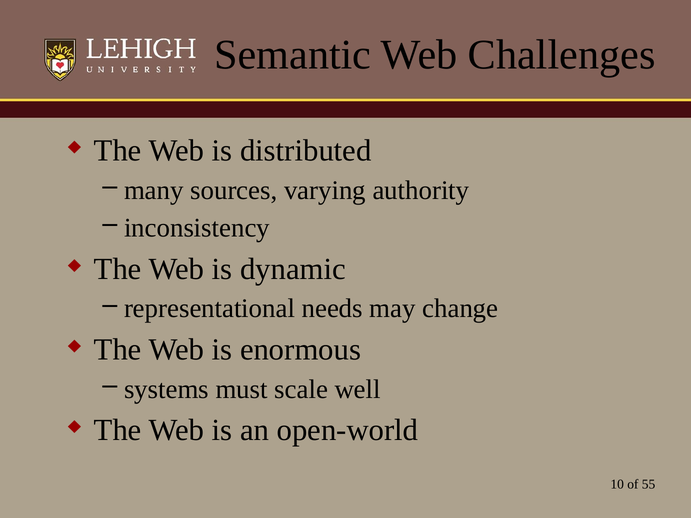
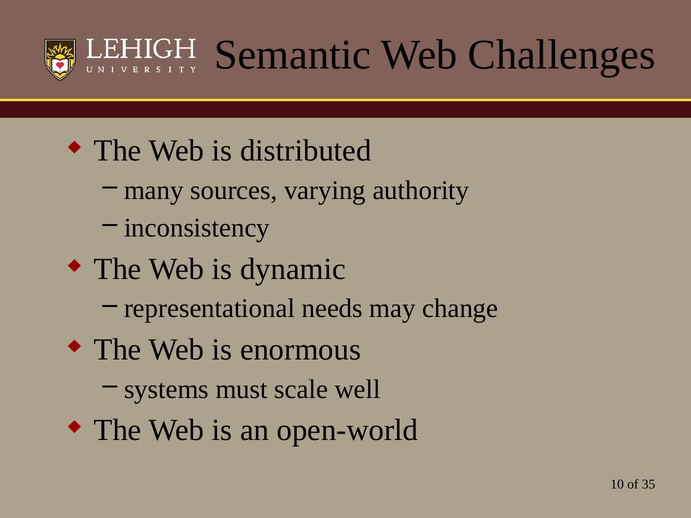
55: 55 -> 35 (649, 485)
